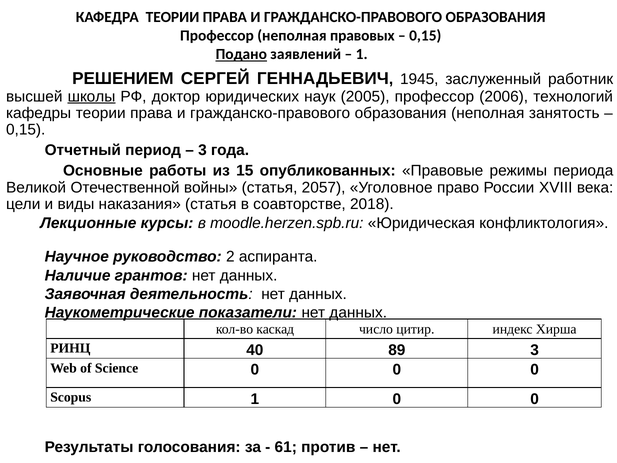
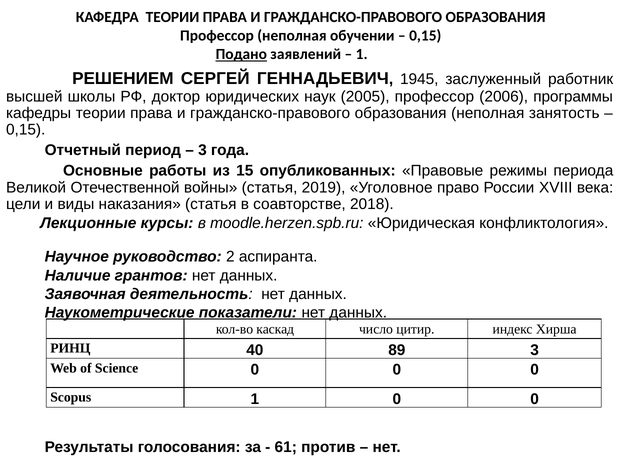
правовых: правовых -> обучении (362, 36)
школы underline: present -> none (92, 96)
технологий: технологий -> программы (573, 96)
2057: 2057 -> 2019 (324, 187)
